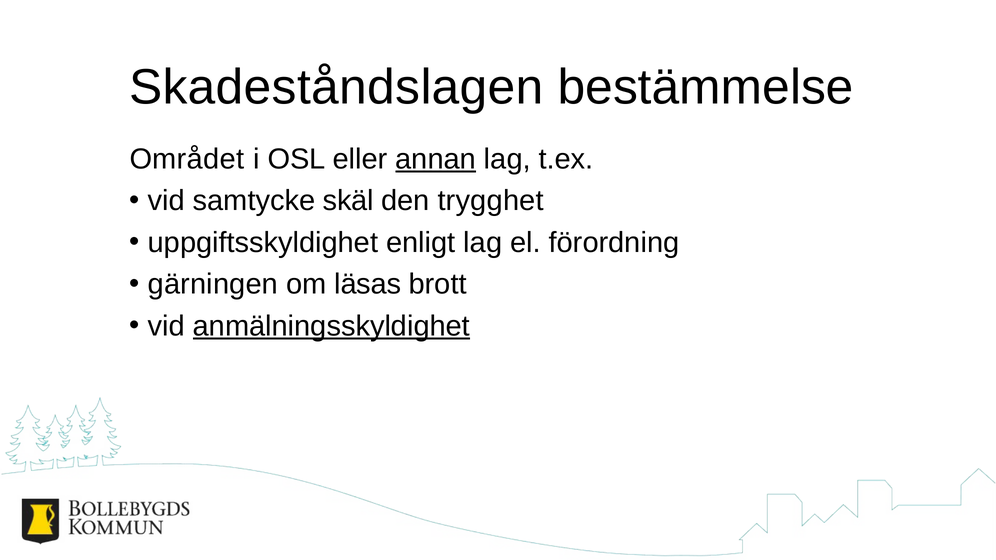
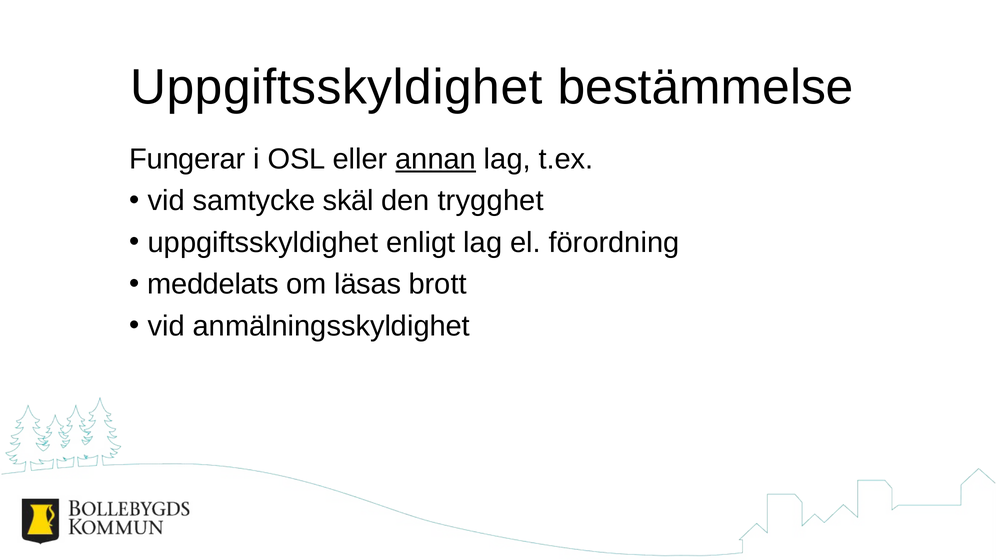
Skadeståndslagen: Skadeståndslagen -> Uppgiftsskyldighet (336, 88)
Området: Området -> Fungerar (187, 159)
gärningen: gärningen -> meddelats (213, 284)
anmälningsskyldighet underline: present -> none (331, 326)
